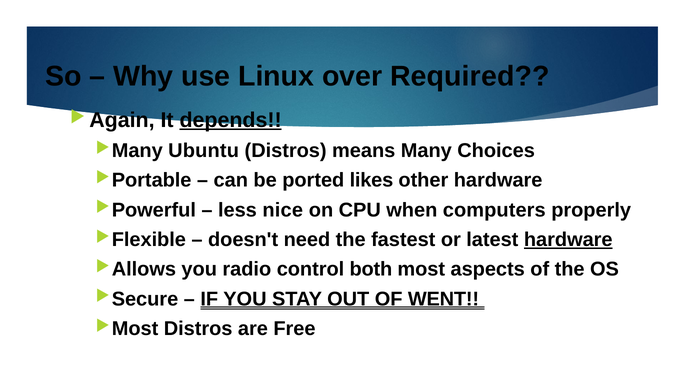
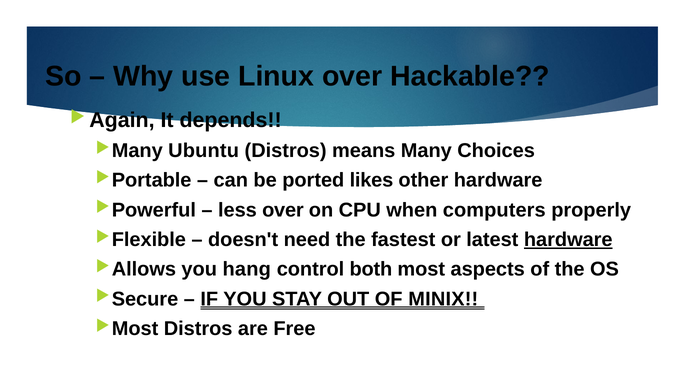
Required: Required -> Hackable (470, 77)
depends underline: present -> none (231, 120)
less nice: nice -> over (283, 210)
radio: radio -> hang (247, 269)
WENT: WENT -> MINIX (443, 299)
